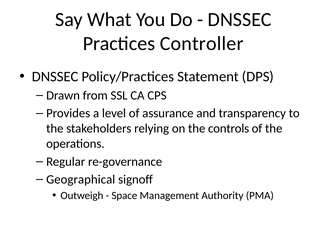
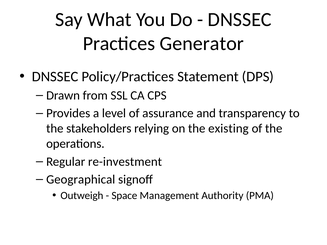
Controller: Controller -> Generator (202, 44)
controls: controls -> existing (228, 129)
re-governance: re-governance -> re-investment (125, 162)
